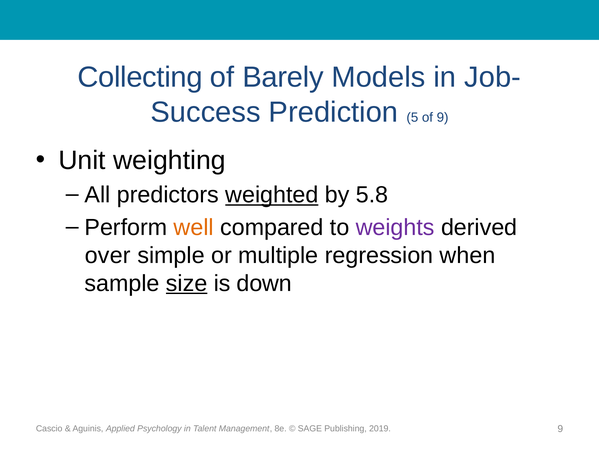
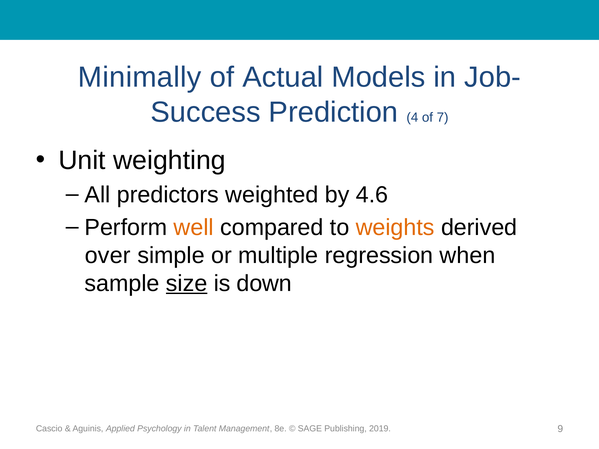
Collecting: Collecting -> Minimally (140, 77)
Barely: Barely -> Actual (283, 77)
5: 5 -> 4 (412, 118)
of 9: 9 -> 7 (443, 118)
weighted underline: present -> none (272, 195)
5.8: 5.8 -> 4.6 (372, 195)
weights colour: purple -> orange (395, 228)
